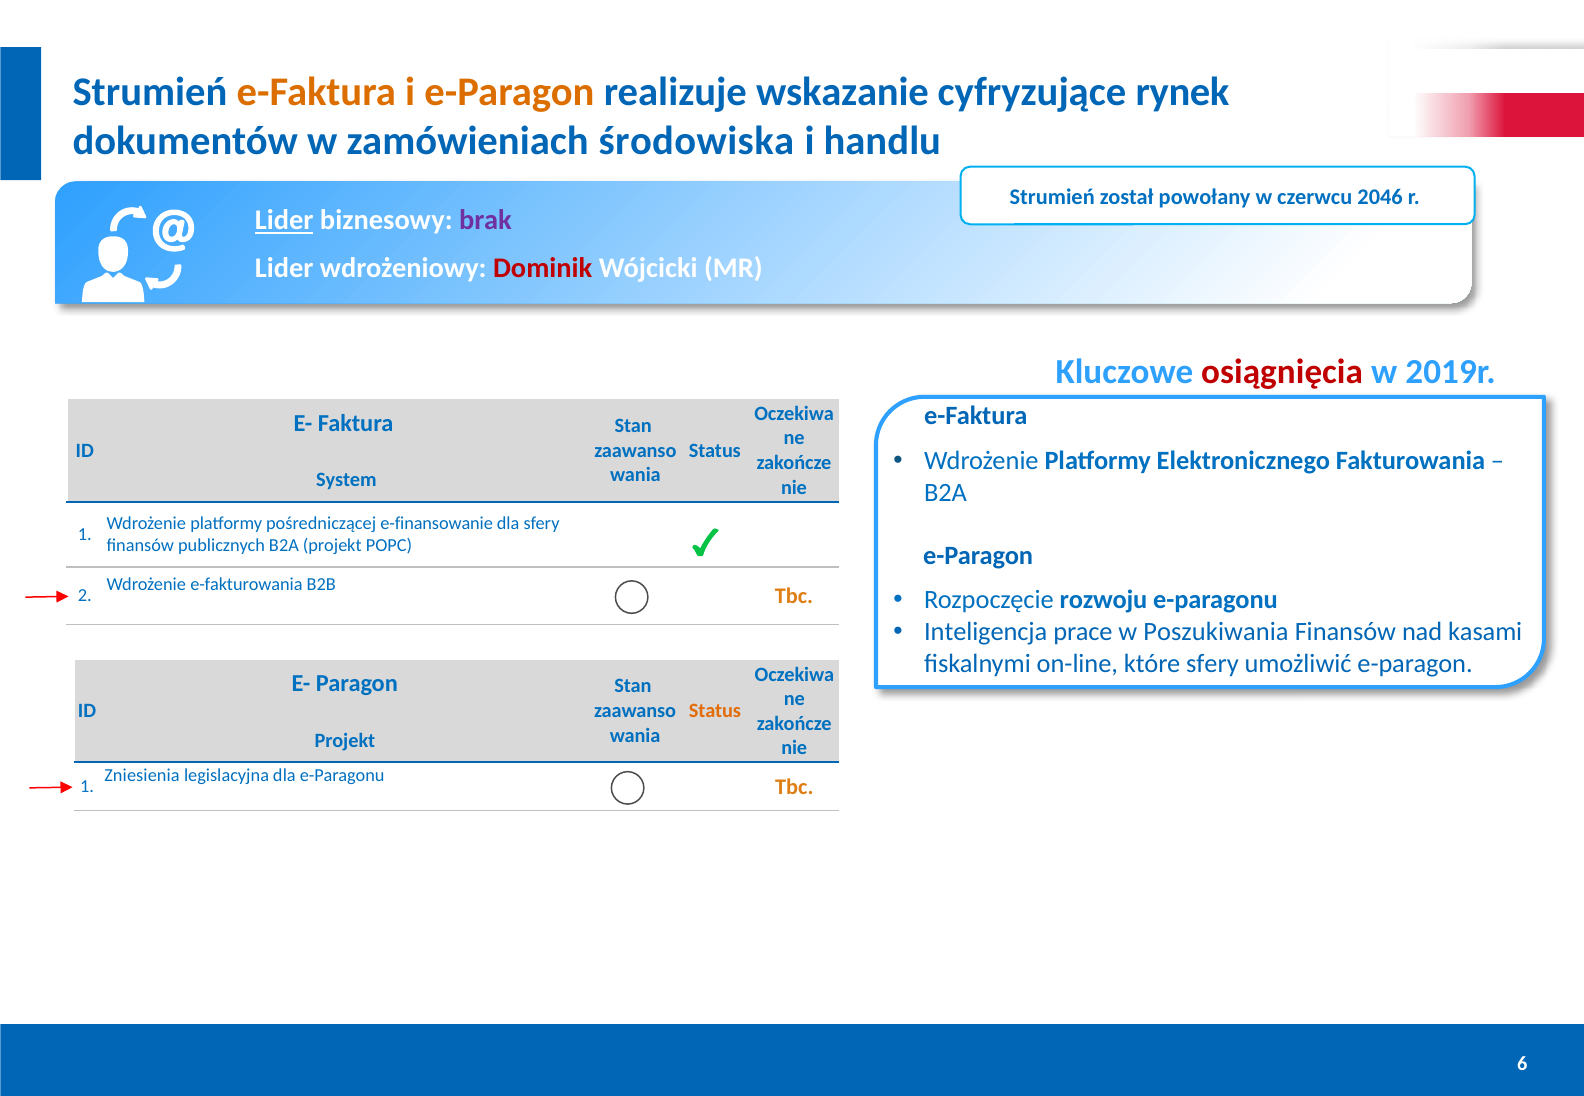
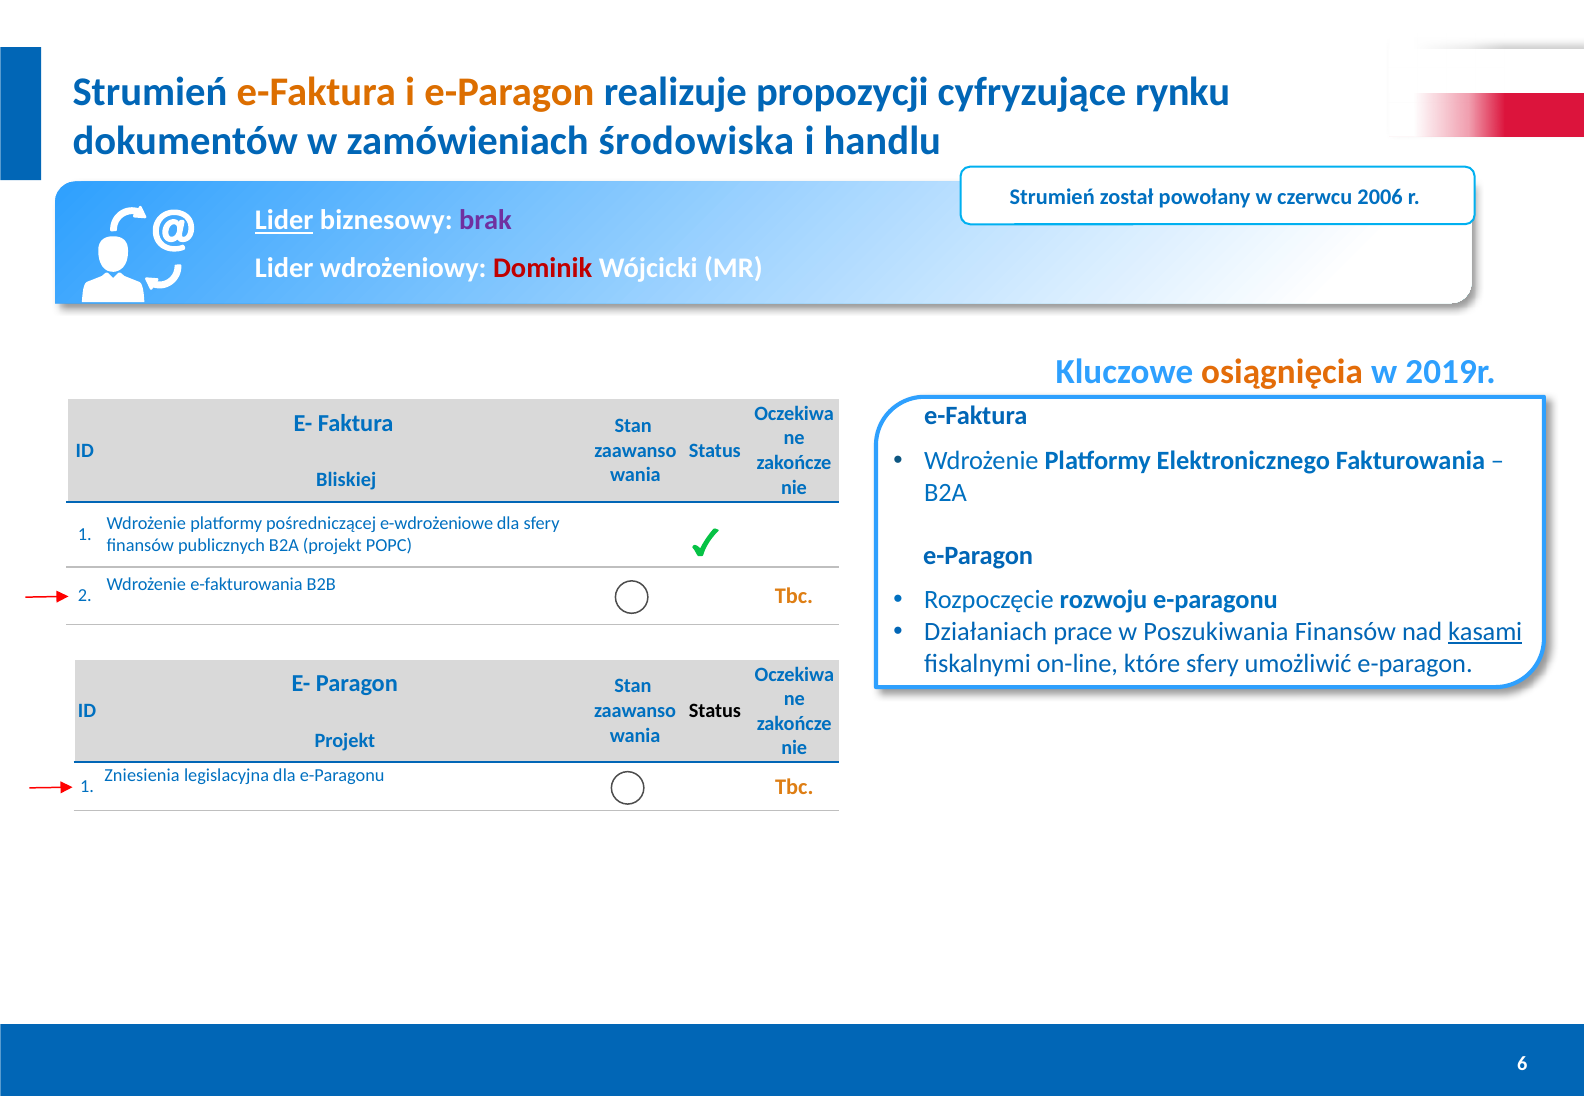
wskazanie: wskazanie -> propozycji (842, 92)
rynek: rynek -> rynku (1183, 92)
2046: 2046 -> 2006 (1380, 197)
osiągnięcia colour: red -> orange (1282, 372)
System: System -> Bliskiej (346, 480)
e-finansowanie: e-finansowanie -> e-wdrożeniowe (437, 524)
Inteligencja: Inteligencja -> Działaniach (986, 632)
kasami underline: none -> present (1485, 632)
Status colour: orange -> black (715, 711)
